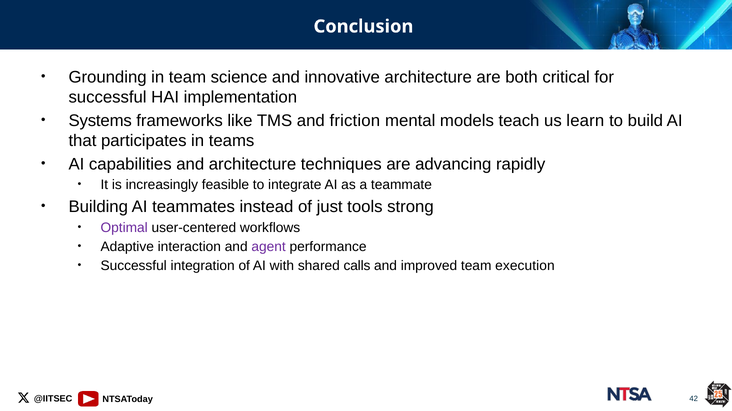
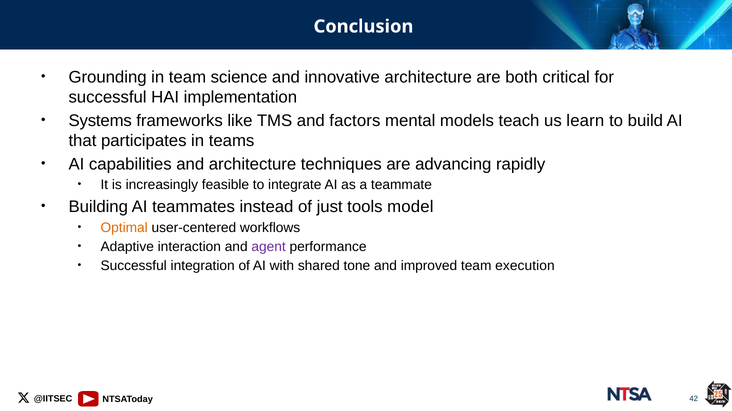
friction: friction -> factors (355, 121)
strong: strong -> model (410, 207)
Optimal colour: purple -> orange (124, 228)
calls: calls -> tone (357, 266)
